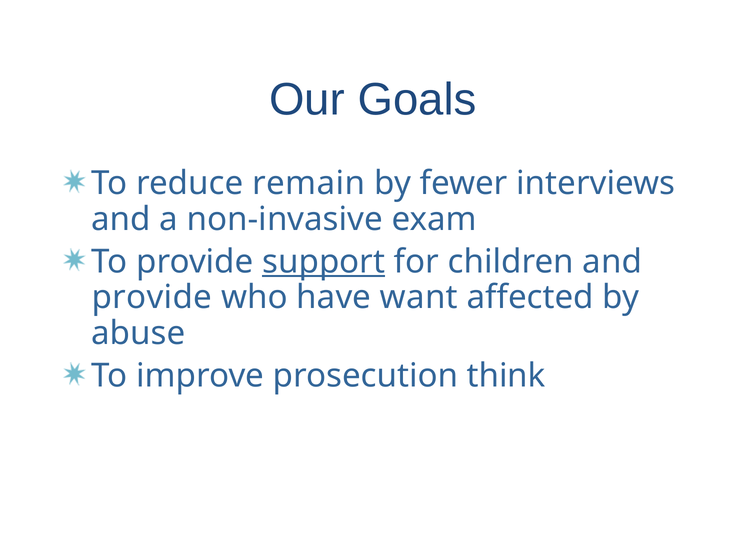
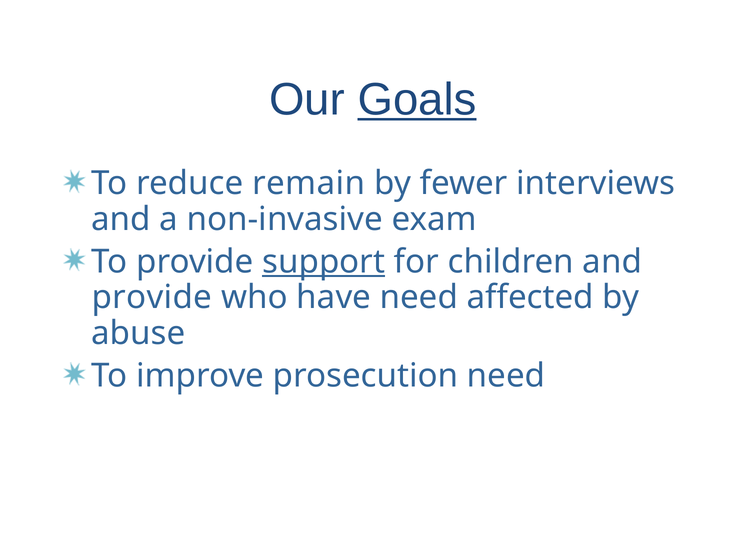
Goals underline: none -> present (417, 100)
have want: want -> need (419, 297)
prosecution think: think -> need (506, 376)
